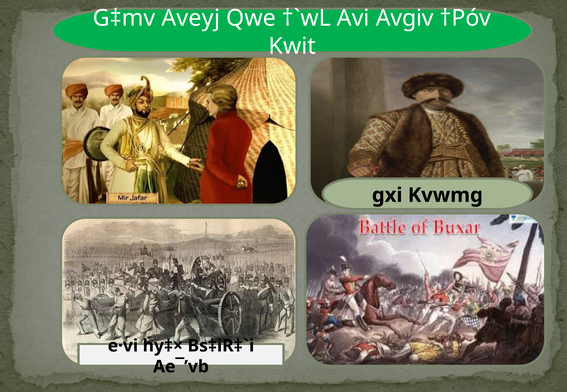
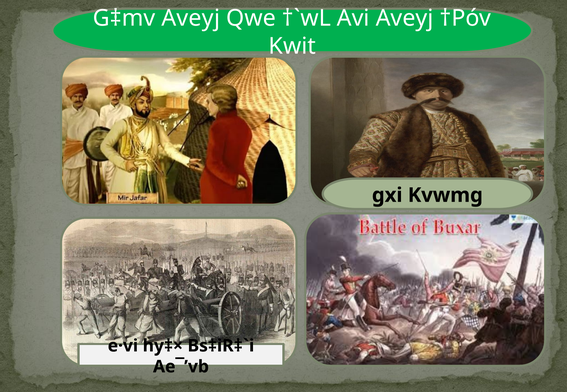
Avi Avgiv: Avgiv -> Aveyj (405, 18)
